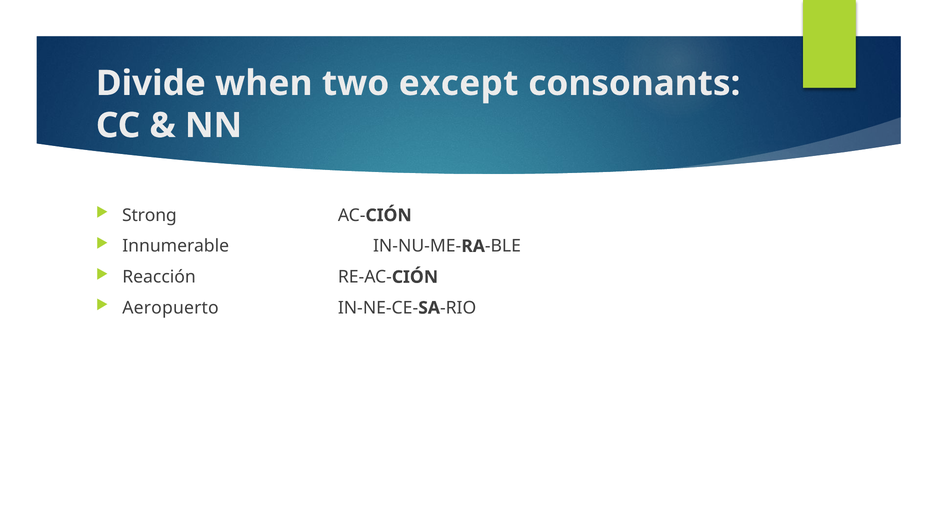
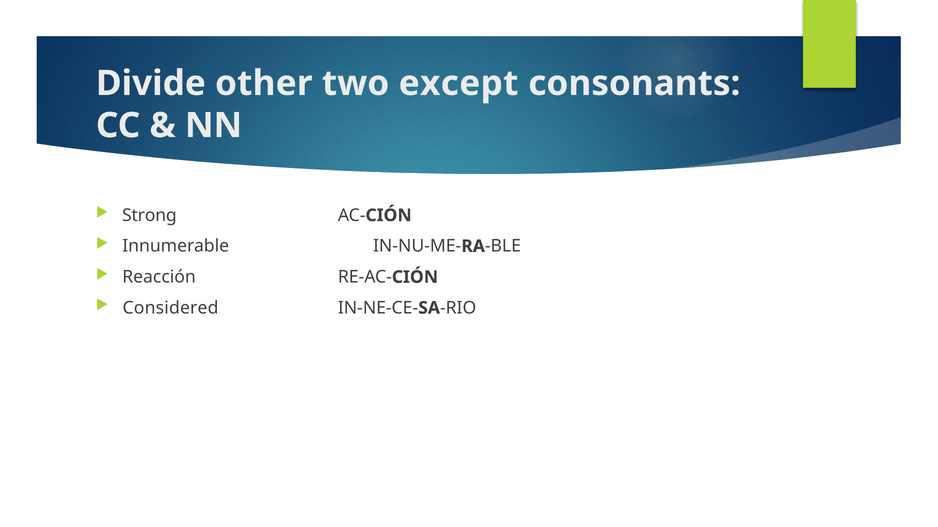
when: when -> other (264, 83)
Aeropuerto: Aeropuerto -> Considered (171, 308)
